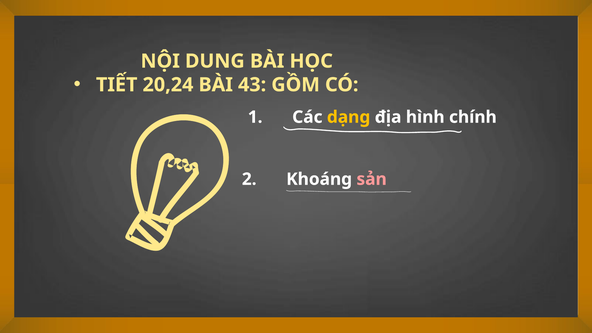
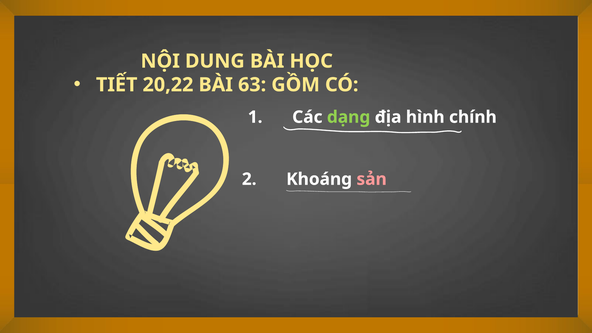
20,24: 20,24 -> 20,22 (168, 85)
43: 43 -> 63 (252, 85)
dạng colour: yellow -> light green (349, 117)
